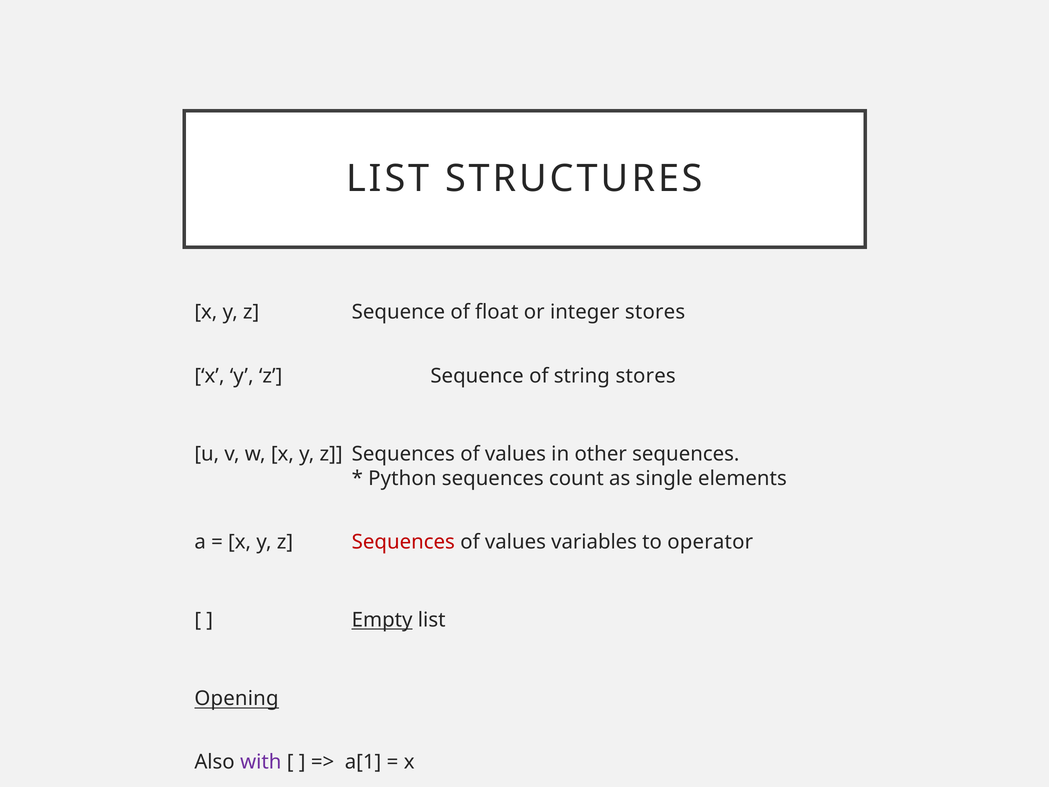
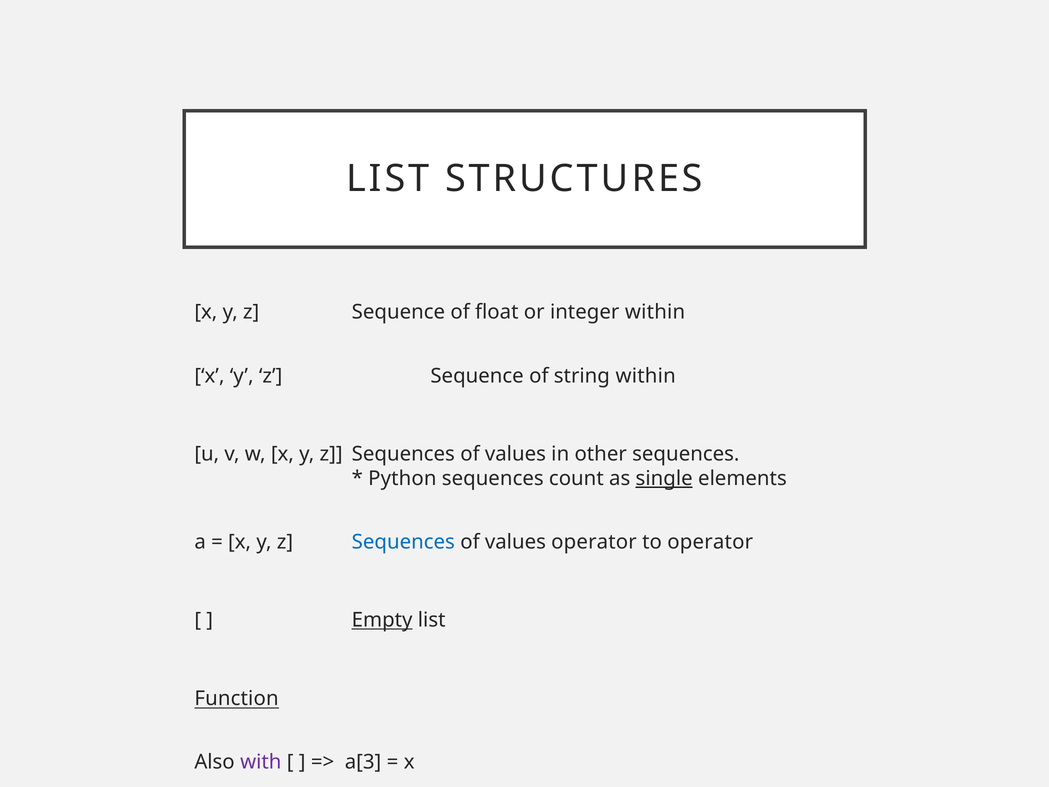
integer stores: stores -> within (655, 312)
string stores: stores -> within (646, 376)
single underline: none -> present (664, 478)
Sequences colour: red -> blue (403, 542)
values variables: variables -> operator (594, 542)
Opening: Opening -> Function (237, 698)
a[1: a[1 -> a[3 (363, 762)
